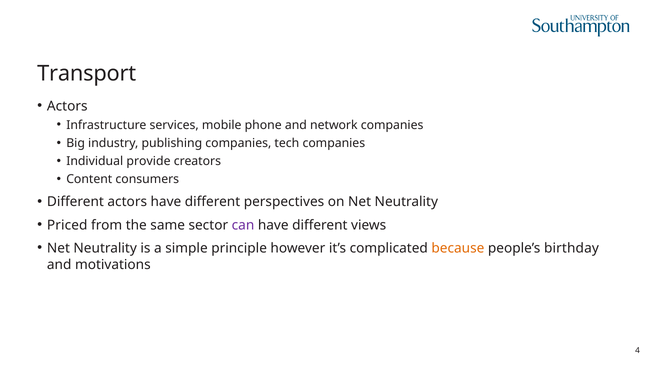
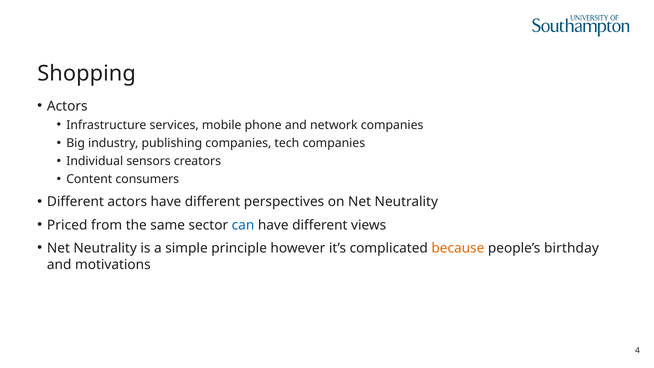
Transport: Transport -> Shopping (87, 74)
provide: provide -> sensors (149, 161)
can colour: purple -> blue (243, 225)
